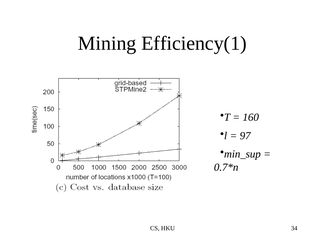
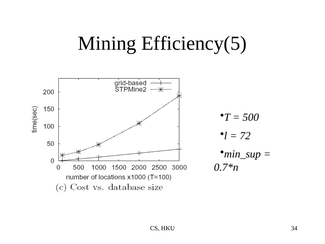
Efficiency(1: Efficiency(1 -> Efficiency(5 (194, 43)
160: 160 -> 500 (251, 117)
97: 97 -> 72 (245, 136)
